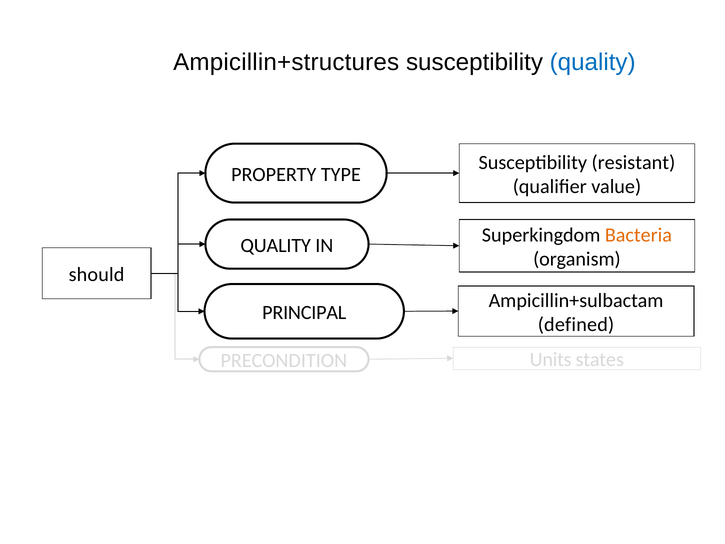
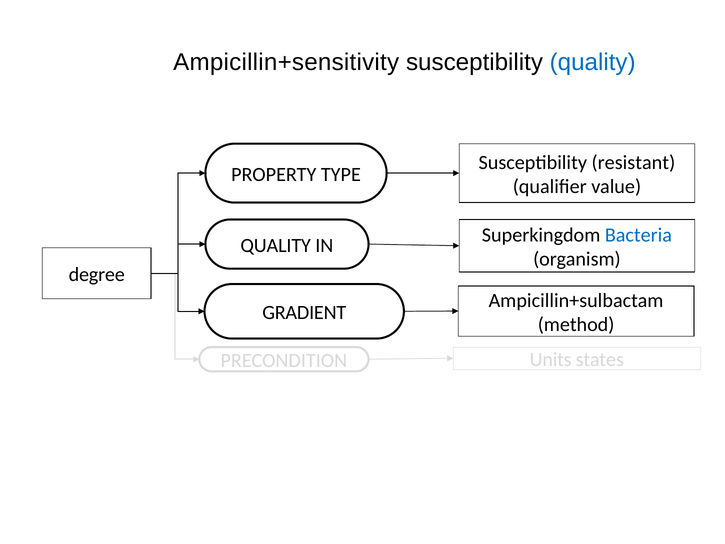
Ampicillin+structures: Ampicillin+structures -> Ampicillin+sensitivity (286, 62)
Bacteria colour: orange -> blue (638, 235)
should: should -> degree (97, 275)
PRINCIPAL: PRINCIPAL -> GRADIENT (304, 313)
defined: defined -> method (576, 324)
